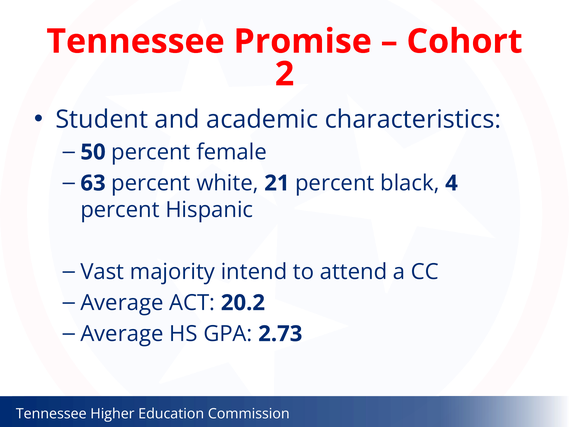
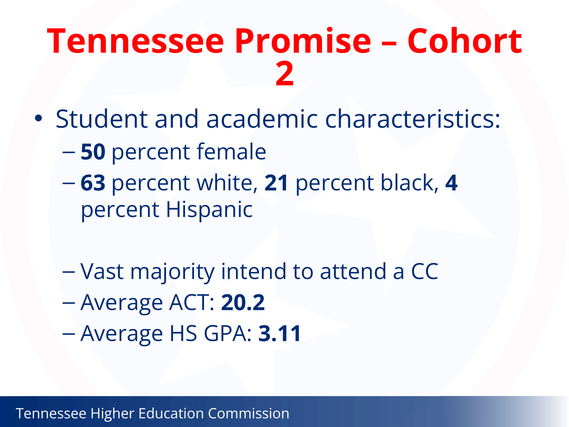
2.73: 2.73 -> 3.11 (280, 334)
